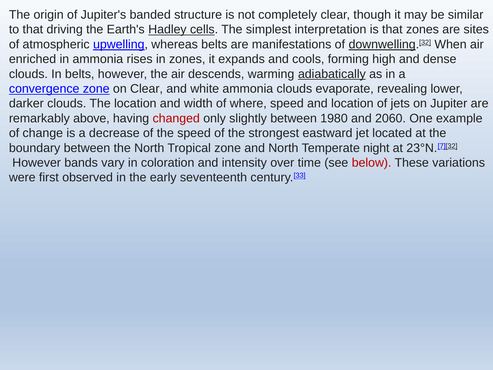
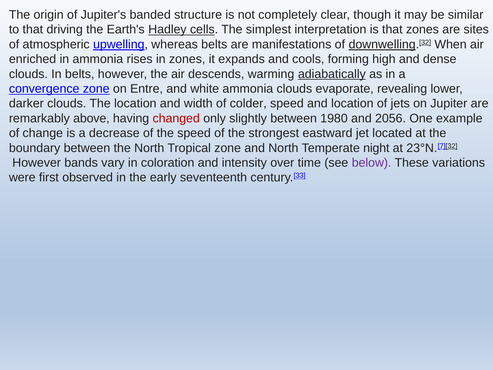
on Clear: Clear -> Entre (147, 89)
where: where -> colder (248, 104)
2060: 2060 -> 2056 (391, 118)
below colour: red -> purple (372, 163)
